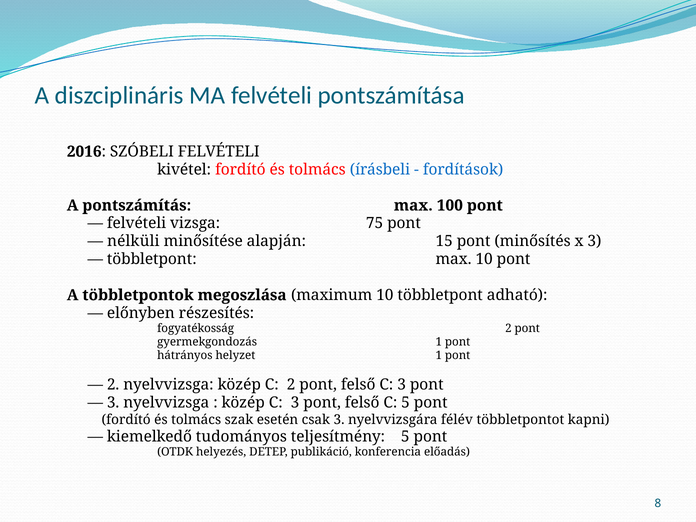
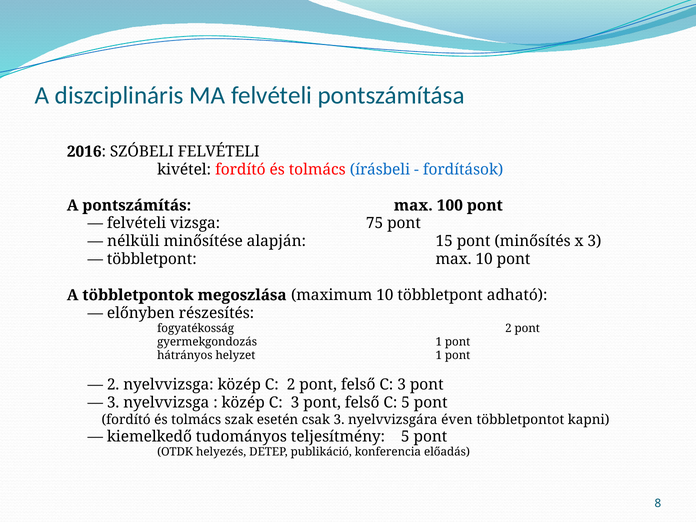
félév: félév -> éven (457, 420)
